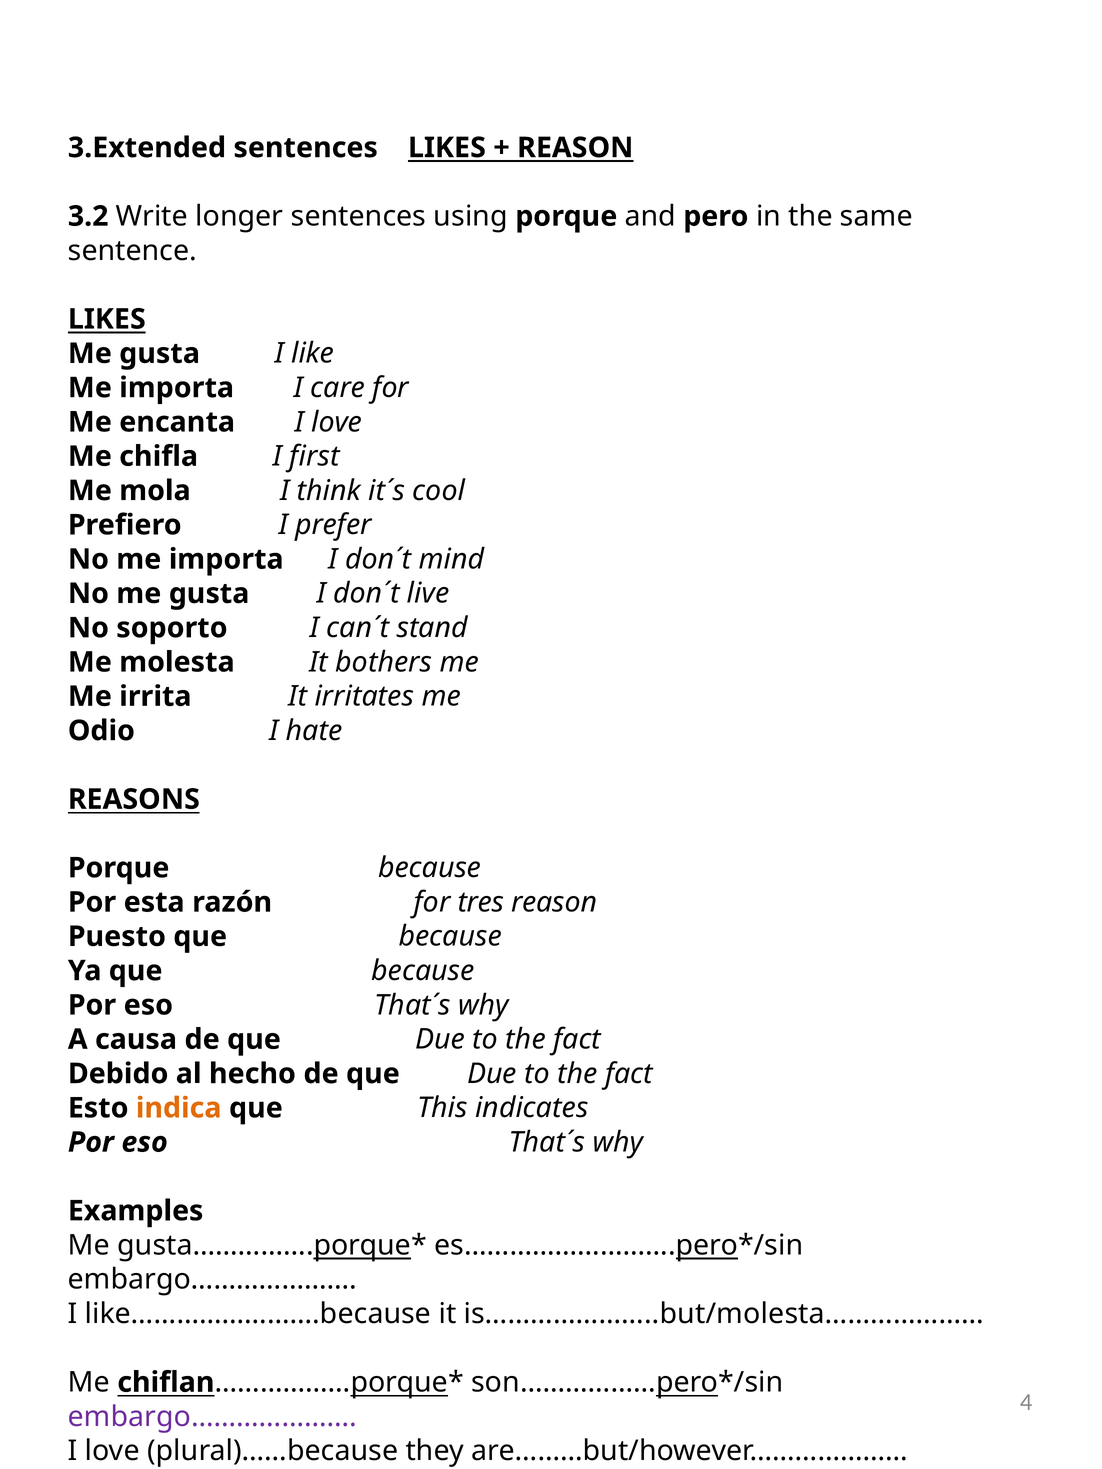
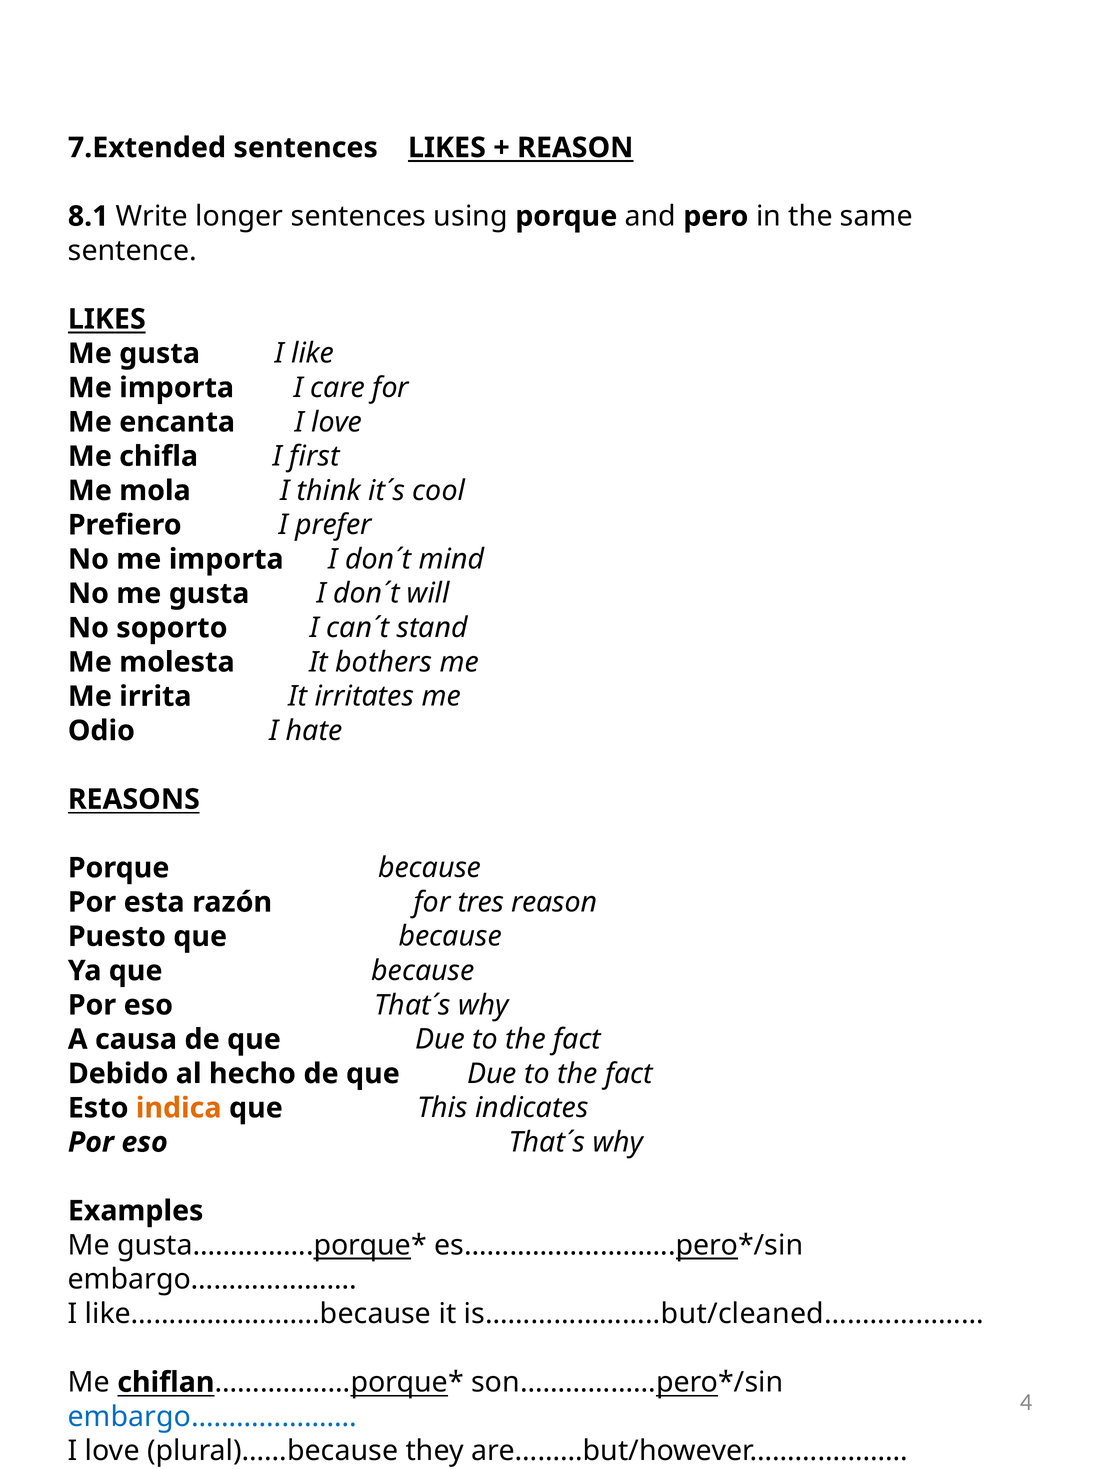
3.Extended: 3.Extended -> 7.Extended (147, 148)
3.2: 3.2 -> 8.1 (88, 216)
live: live -> will (428, 594)
is…………………..but/molesta…………………: is…………………..but/molesta………………… -> is…………………..but/cleaned………………… (724, 1314)
embargo………………… colour: purple -> blue (212, 1417)
